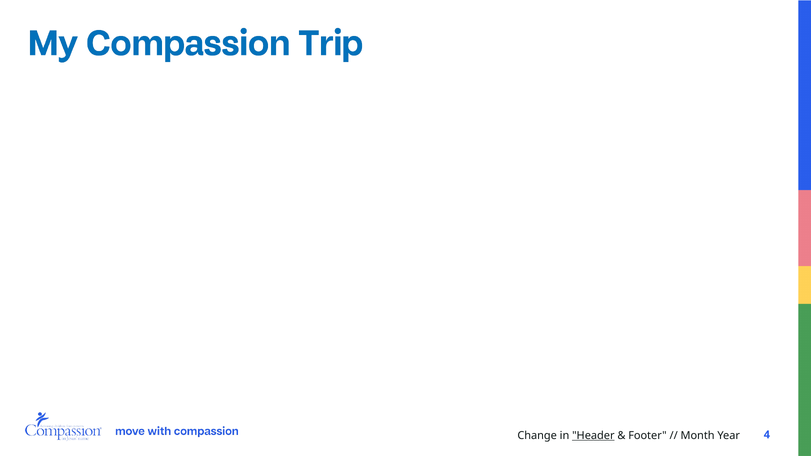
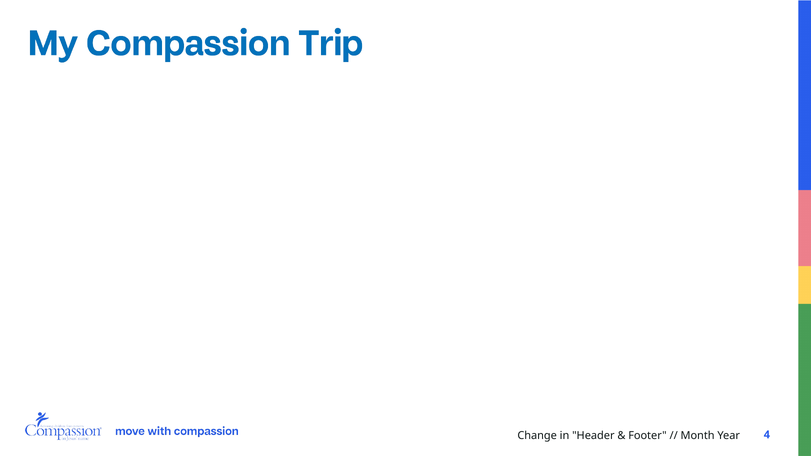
Header underline: present -> none (593, 436)
